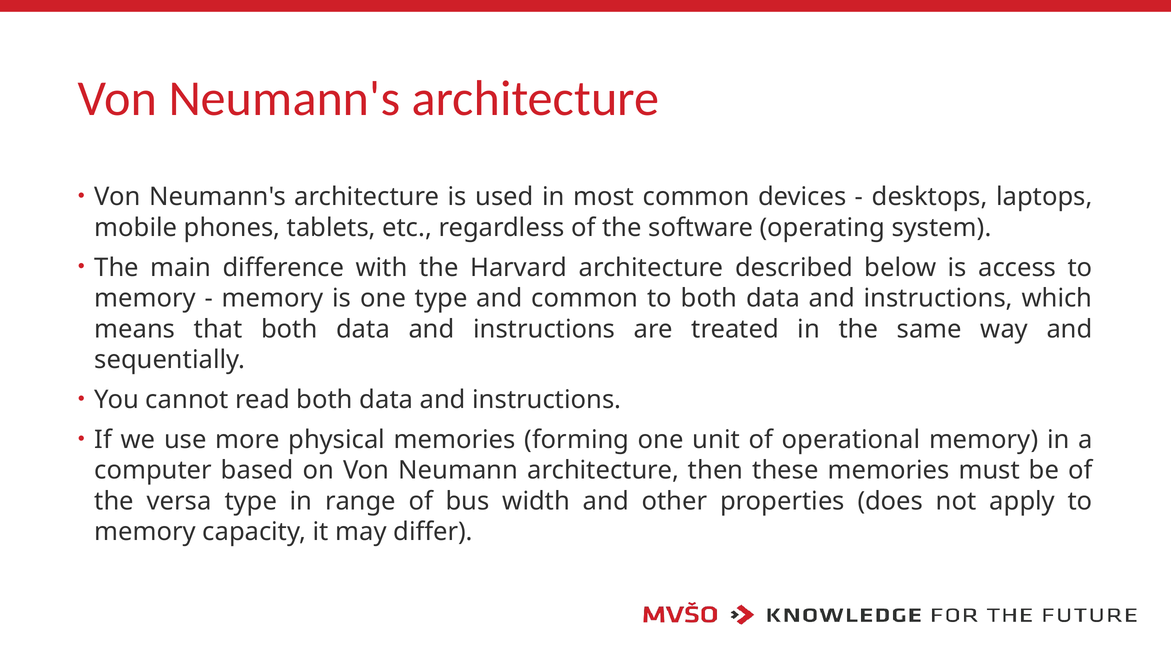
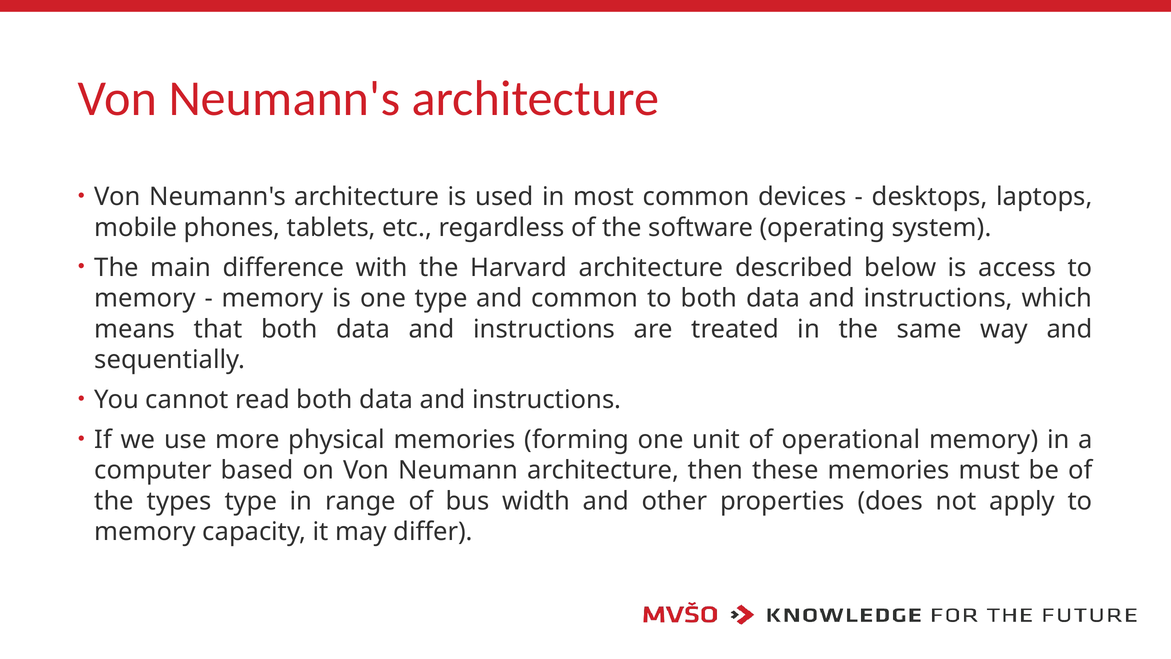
versa: versa -> types (179, 501)
